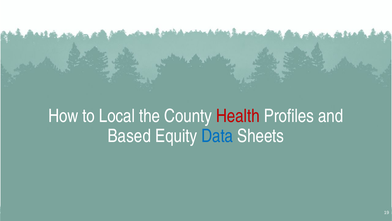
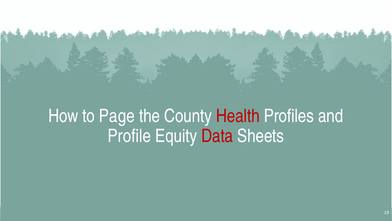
Local: Local -> Page (117, 116)
Based: Based -> Profile (129, 136)
Data colour: blue -> red (217, 136)
